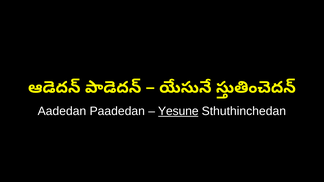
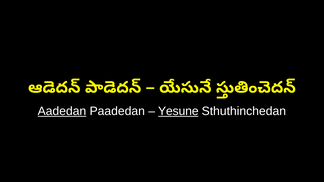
Aadedan underline: none -> present (62, 111)
